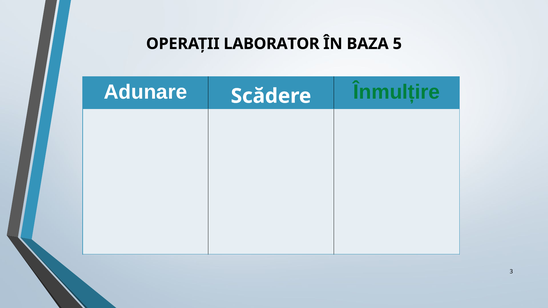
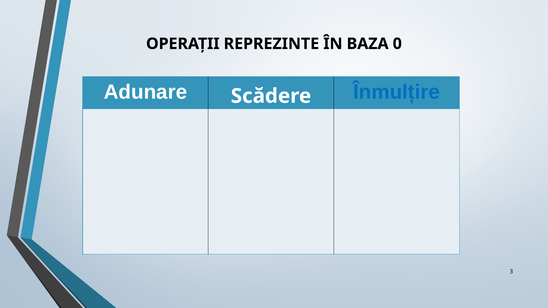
LABORATOR: LABORATOR -> REPREZINTE (271, 44)
5: 5 -> 0 (397, 44)
Înmulțire colour: green -> blue (397, 92)
